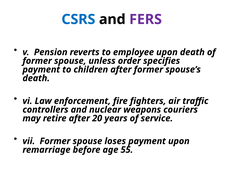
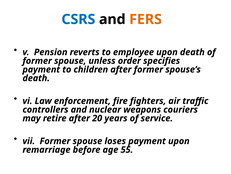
FERS colour: purple -> orange (146, 19)
